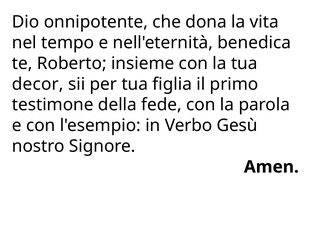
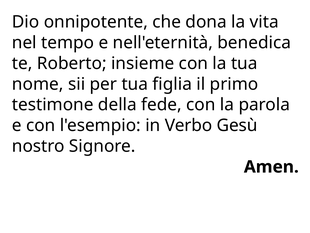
decor: decor -> nome (38, 84)
